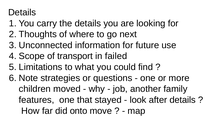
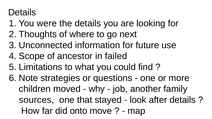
carry: carry -> were (47, 23)
transport: transport -> ancestor (75, 56)
features: features -> sources (36, 100)
